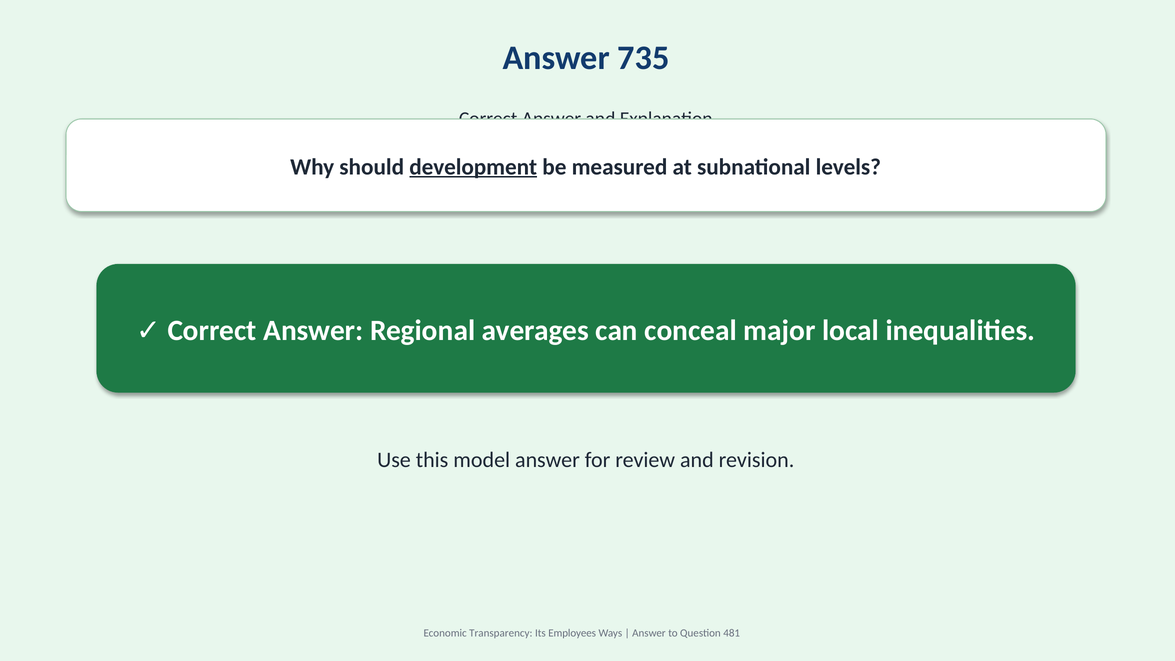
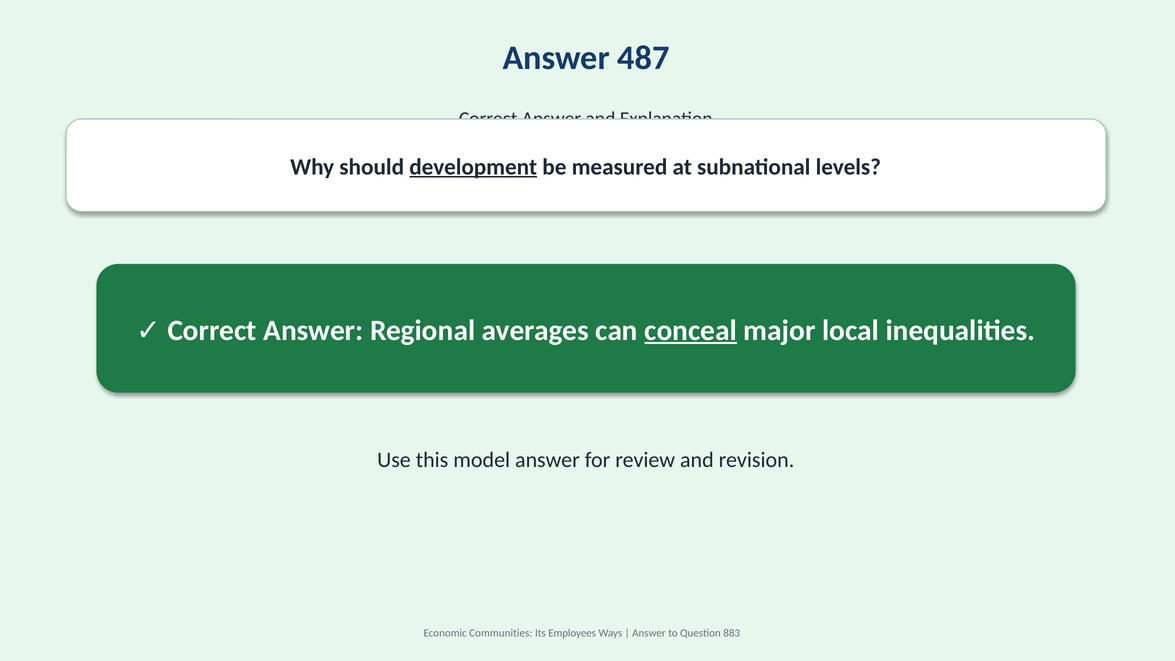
735: 735 -> 487 (643, 58)
conceal underline: none -> present (691, 330)
Transparency: Transparency -> Communities (501, 633)
481: 481 -> 883 (732, 633)
